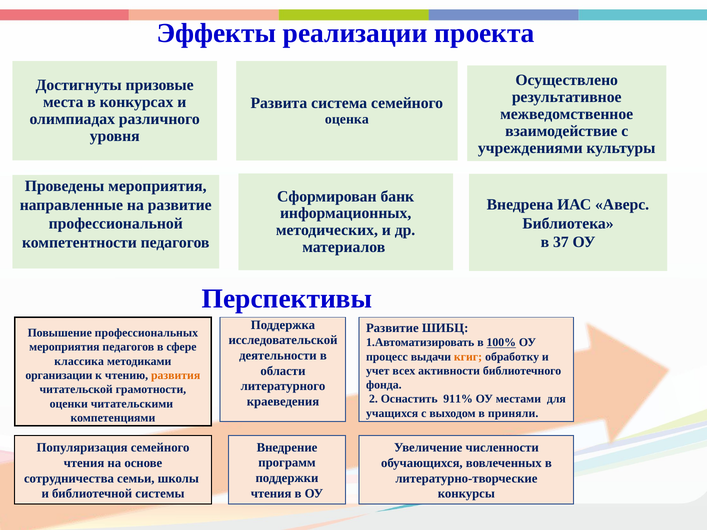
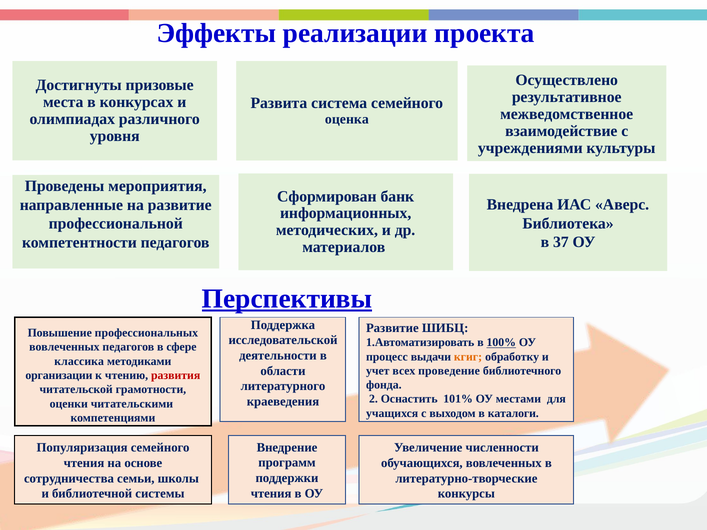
Перспективы underline: none -> present (287, 299)
мероприятия: мероприятия -> вовлеченных (64, 347)
активности: активности -> проведение (449, 371)
развития colour: orange -> red (176, 376)
911%: 911% -> 101% (458, 399)
приняли: приняли -> каталоги (513, 413)
